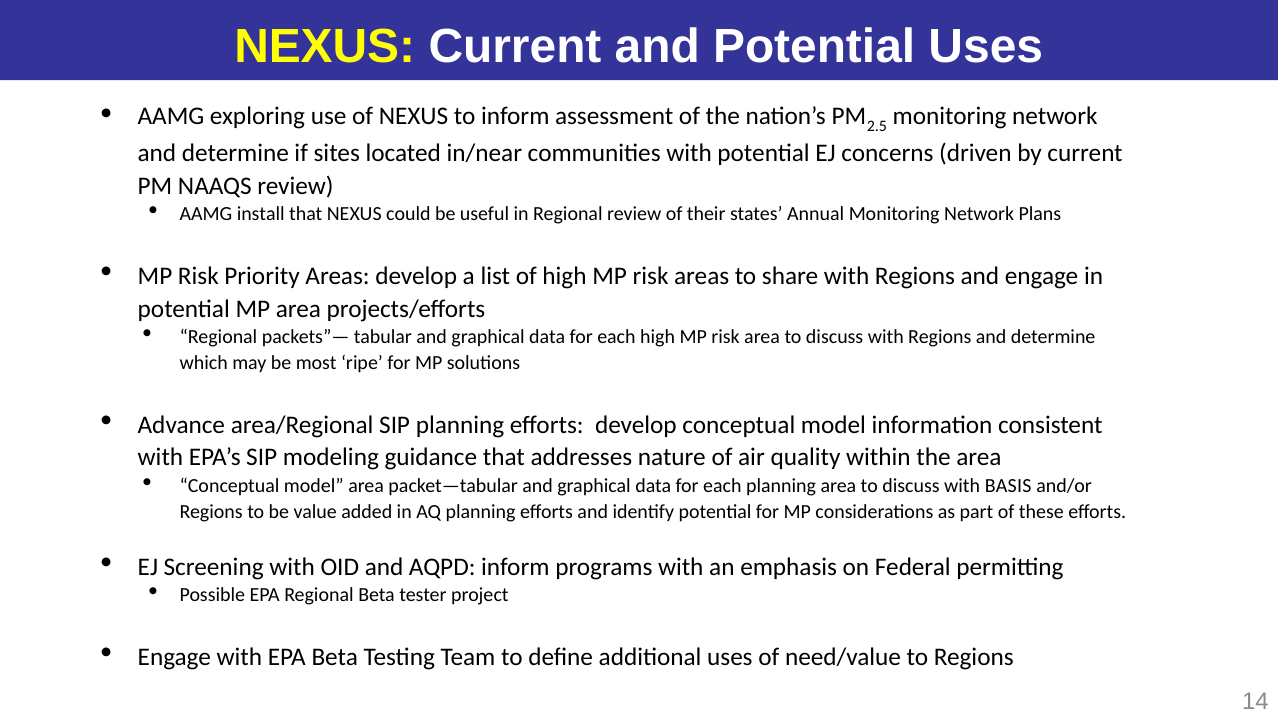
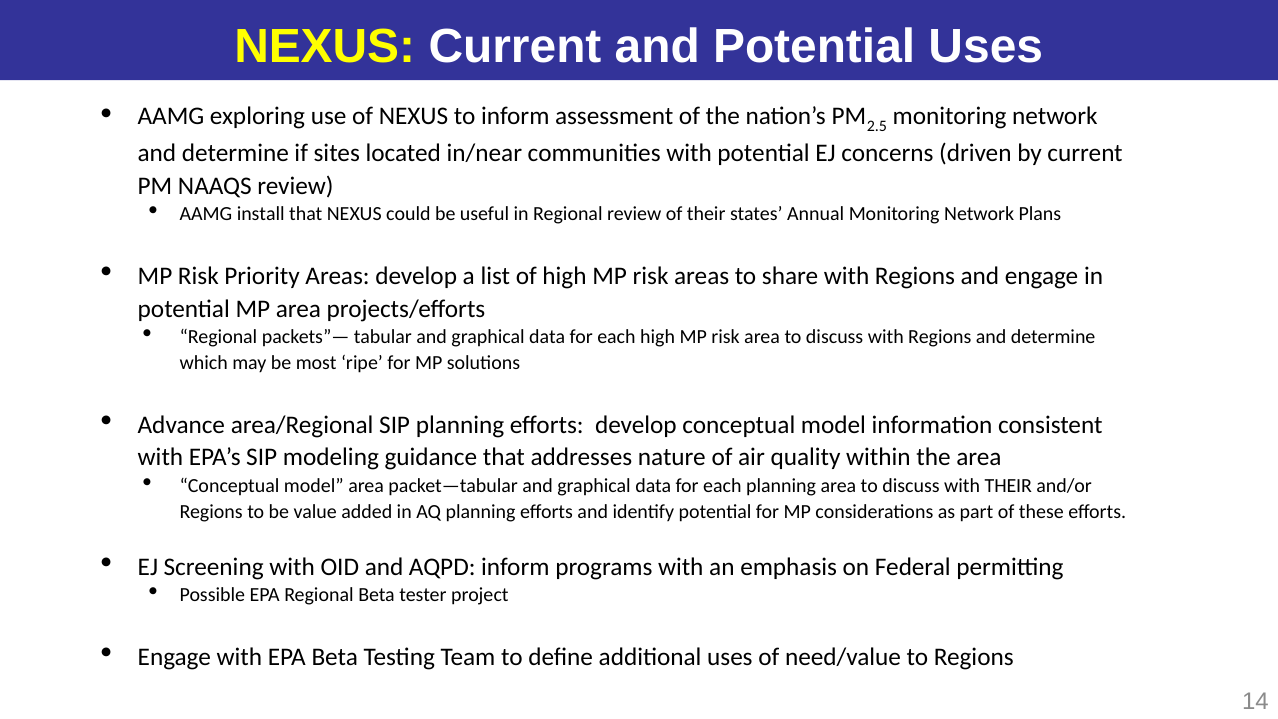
with BASIS: BASIS -> THEIR (1008, 486)
